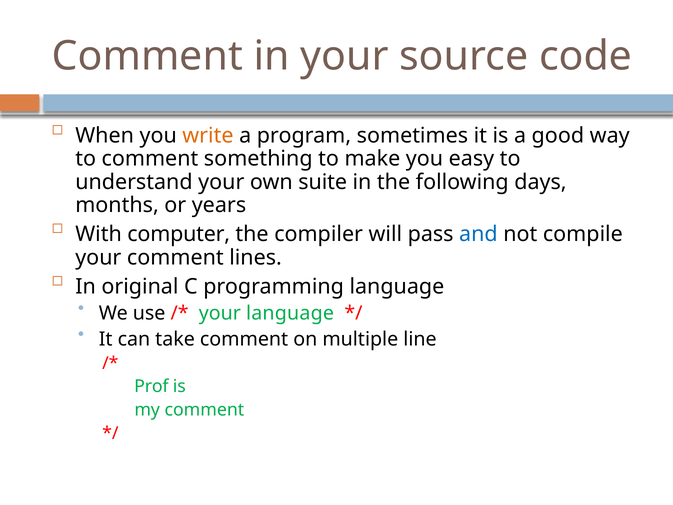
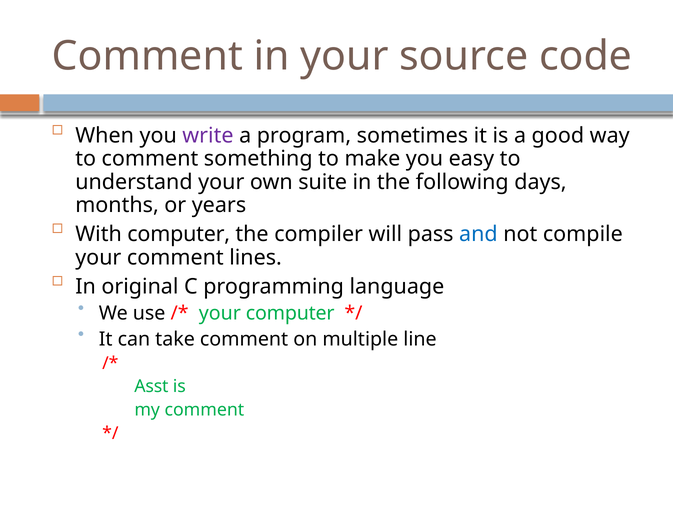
write colour: orange -> purple (208, 135)
your language: language -> computer (290, 313)
Prof: Prof -> Asst (151, 386)
